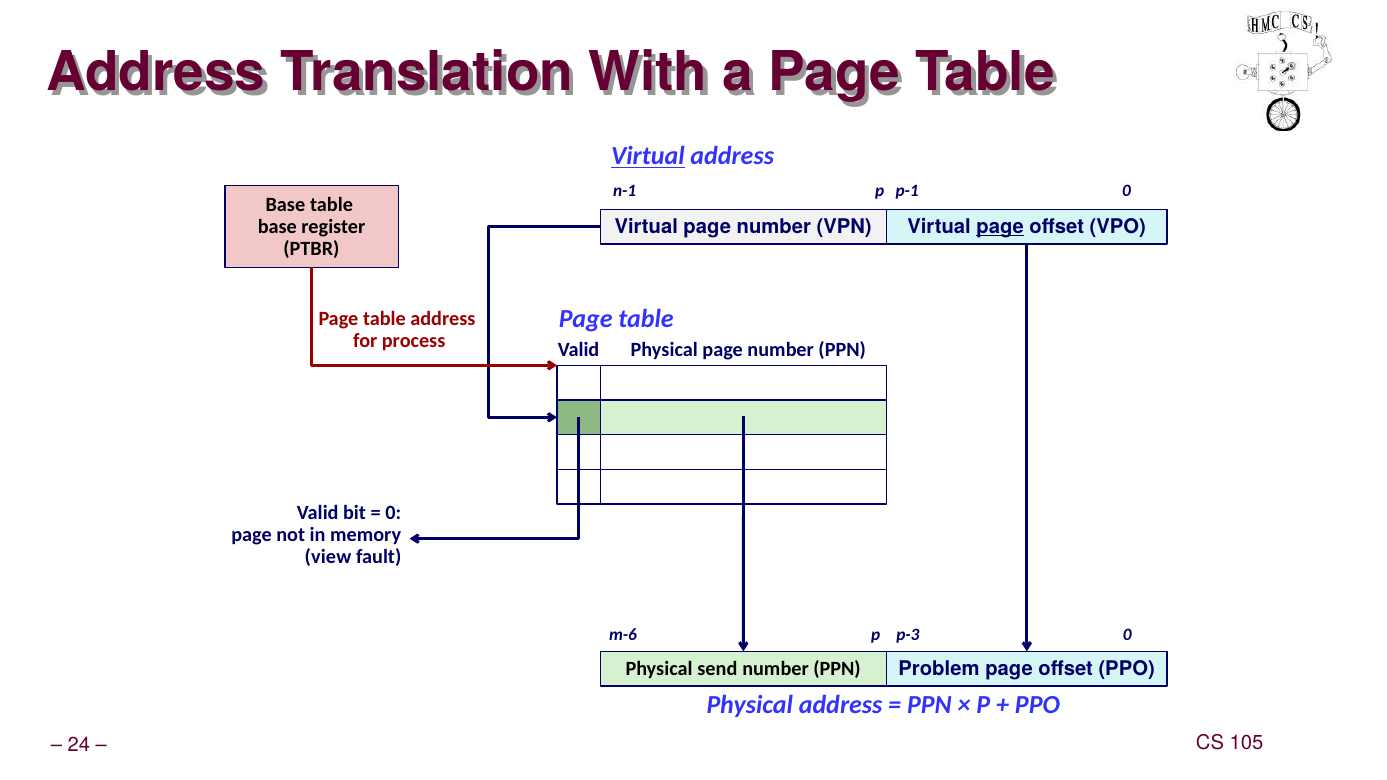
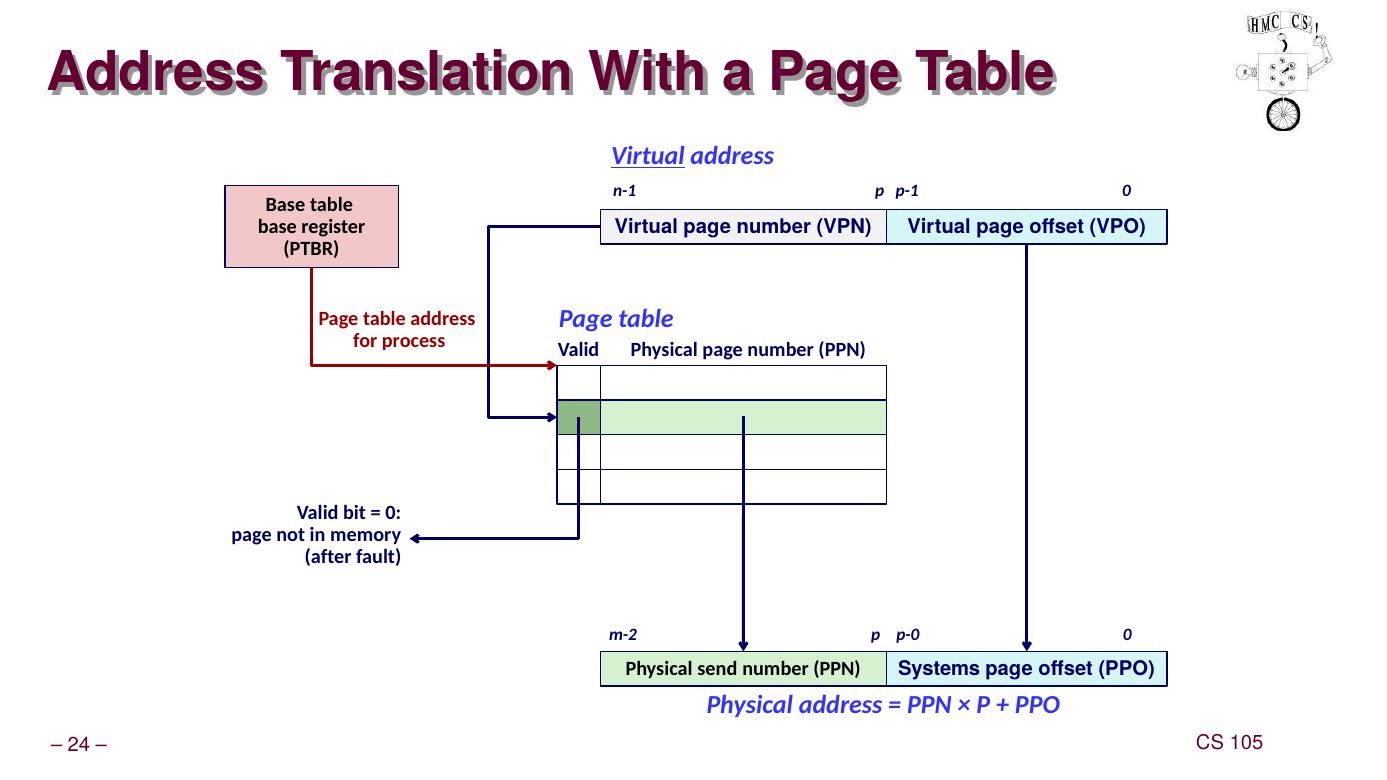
page underline: present -> none (1000, 227)
view: view -> after (328, 557)
m-6: m-6 -> m-2 (623, 634)
p-3: p-3 -> p-0 (908, 634)
Problem: Problem -> Systems (939, 669)
